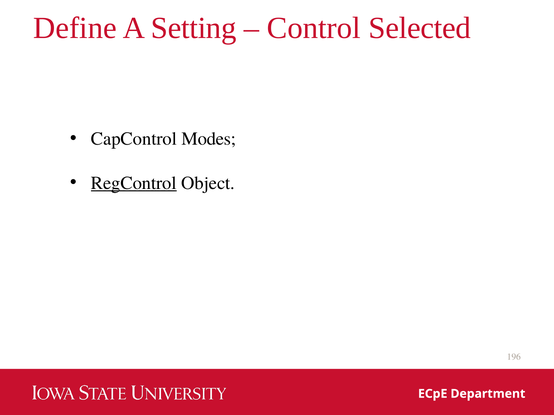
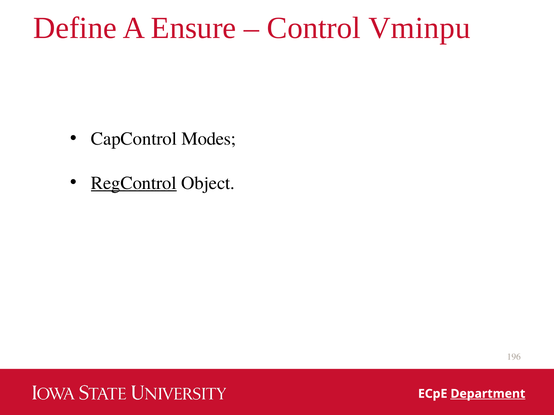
Setting: Setting -> Ensure (194, 28)
Selected: Selected -> Vminpu (419, 28)
Department underline: none -> present (488, 394)
